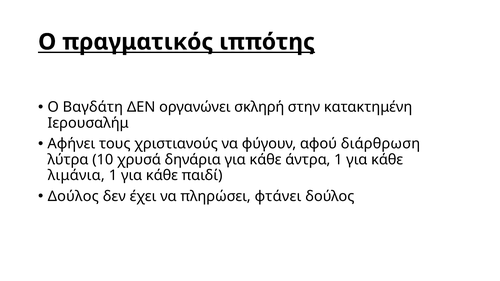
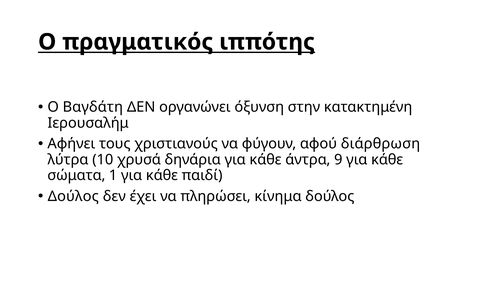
σκληρή: σκληρή -> όξυνση (259, 107)
άντρα 1: 1 -> 9 (338, 160)
λιμάνια: λιμάνια -> σώματα (76, 175)
φτάνει: φτάνει -> κίνημα (278, 196)
